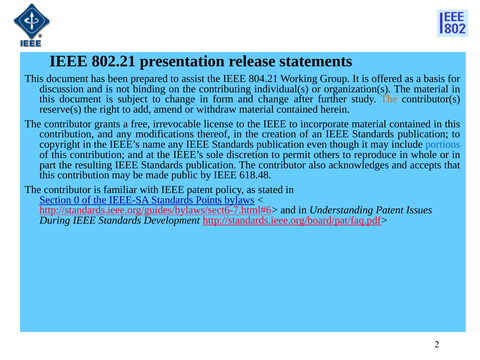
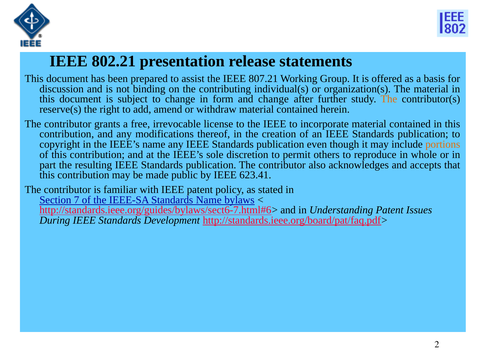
804.21: 804.21 -> 807.21 (263, 79)
portions colour: blue -> orange (443, 144)
618.48: 618.48 -> 623.41 (255, 175)
0: 0 -> 7 (77, 200)
Standards Points: Points -> Name (209, 200)
